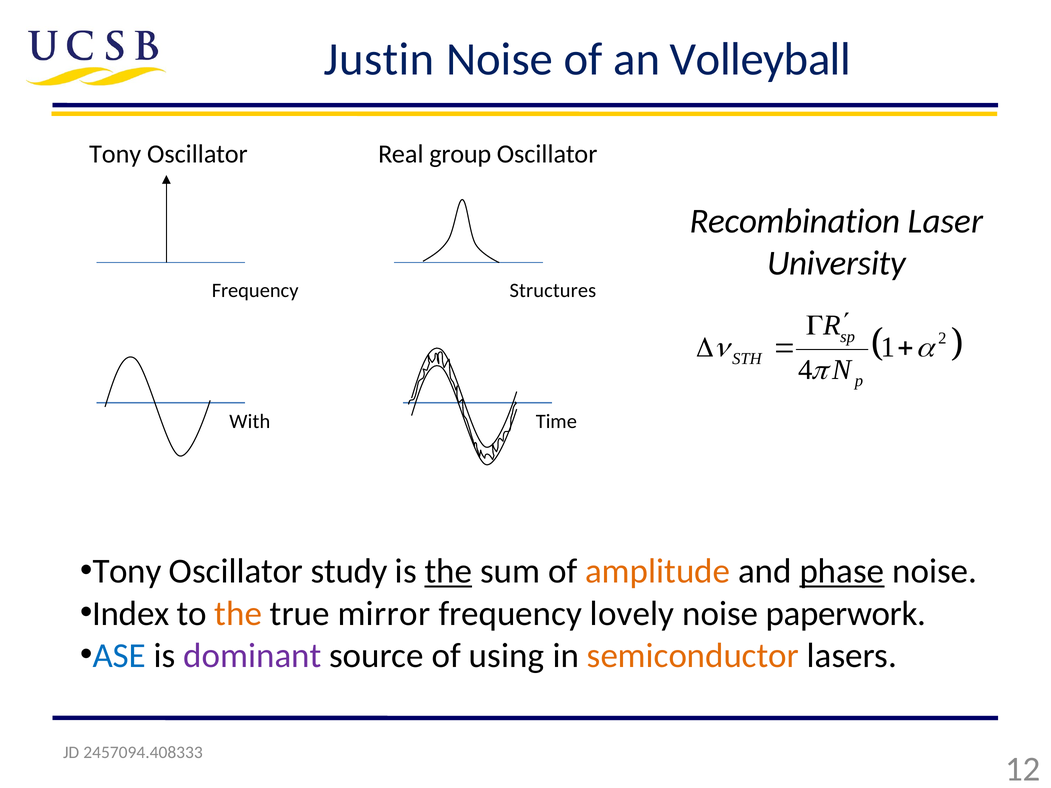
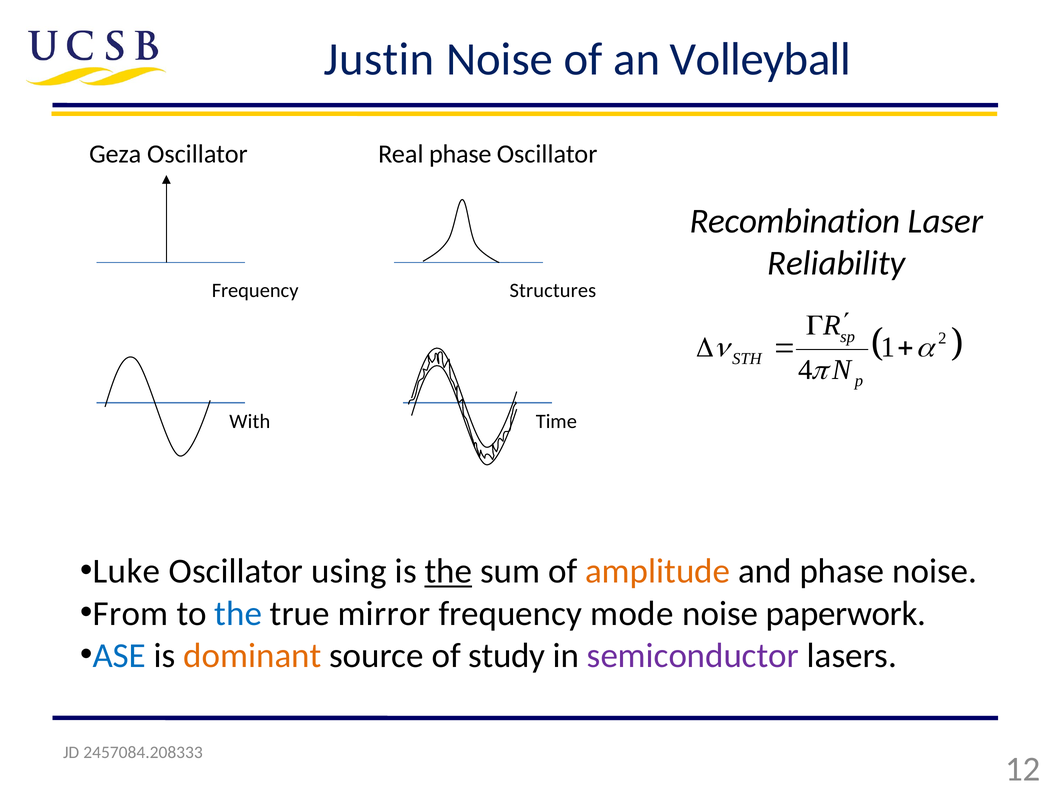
Tony: Tony -> Geza (115, 154)
Real group: group -> phase (460, 154)
University: University -> Reliability (836, 263)
Tony: Tony -> Luke (127, 572)
study: study -> using (349, 572)
phase underline: present -> none (842, 572)
Index: Index -> From (131, 614)
the colour: orange -> blue (238, 614)
lovely: lovely -> mode (632, 614)
dominant colour: purple -> orange (252, 656)
using: using -> study (507, 656)
semiconductor colour: orange -> purple (693, 656)
2457094.408333: 2457094.408333 -> 2457084.208333 (143, 753)
